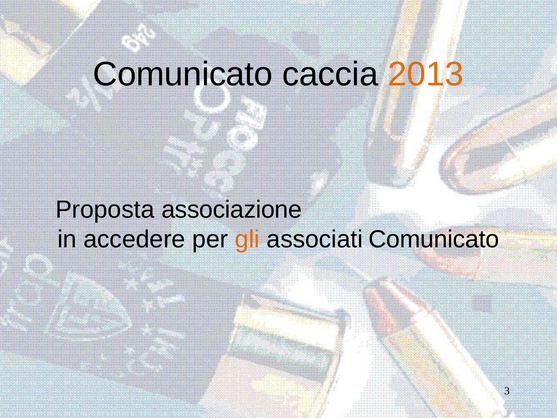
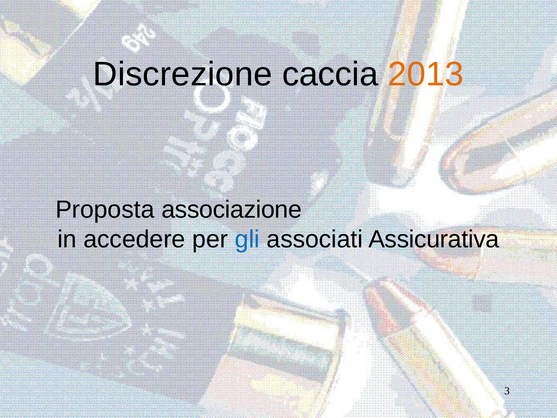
Comunicato: Comunicato -> Discrezione (183, 74)
gli colour: orange -> blue (247, 239)
associati Comunicato: Comunicato -> Assicurativa (434, 239)
